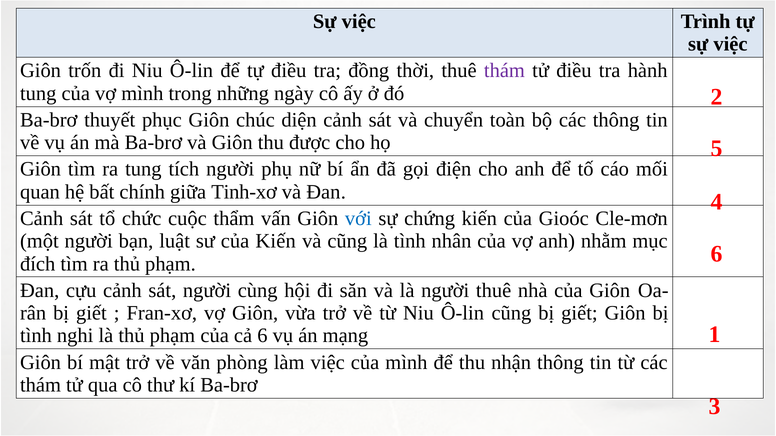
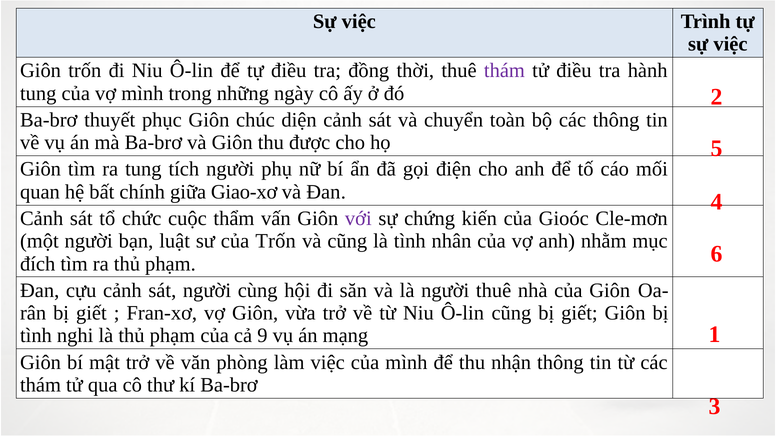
Tinh-xơ: Tinh-xơ -> Giao-xơ (244, 192)
với colour: blue -> purple (358, 219)
của Kiến: Kiến -> Trốn (276, 241)
cả 6: 6 -> 9 (262, 336)
